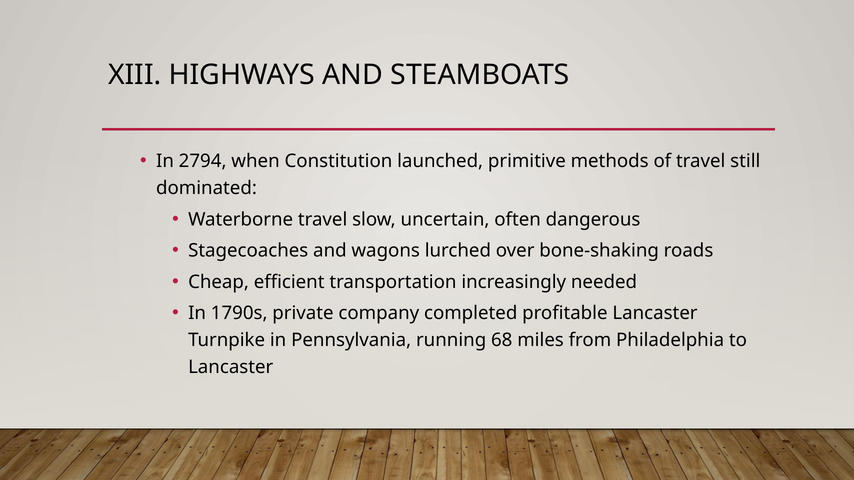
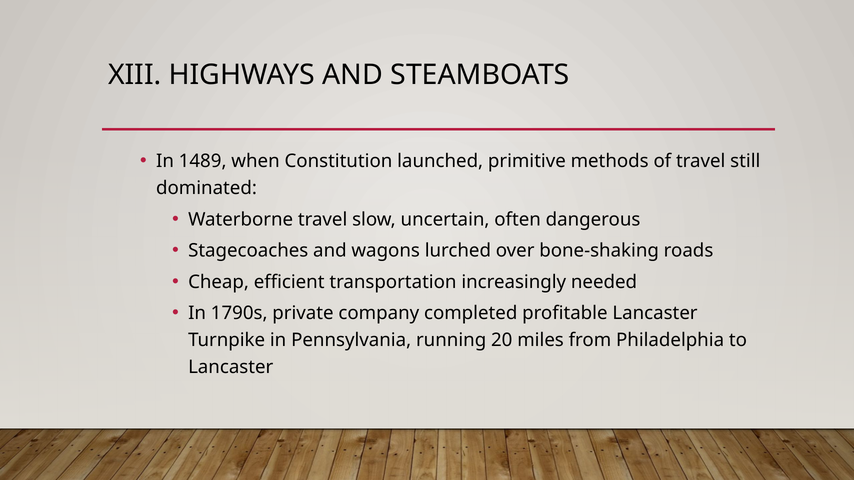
2794: 2794 -> 1489 (203, 161)
68: 68 -> 20 (502, 340)
